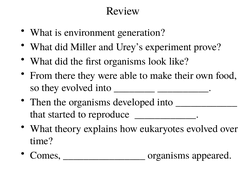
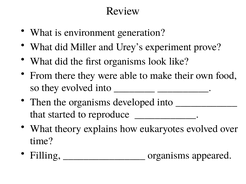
Comes: Comes -> Filling (45, 156)
